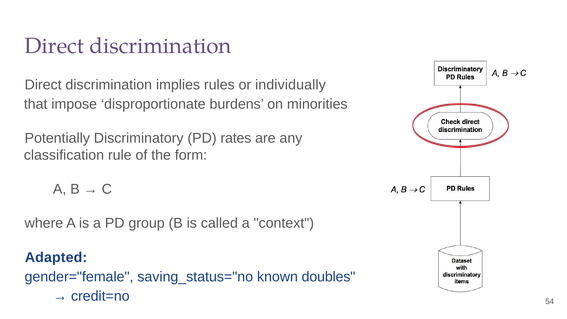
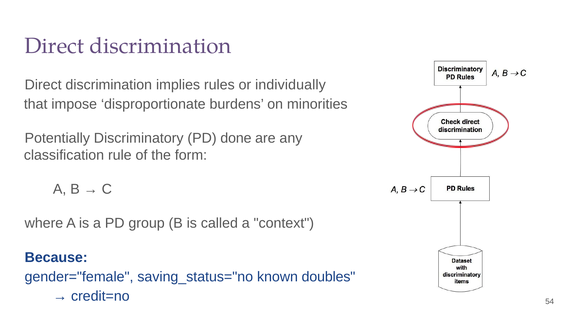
rates: rates -> done (236, 138)
Adapted: Adapted -> Because (56, 257)
